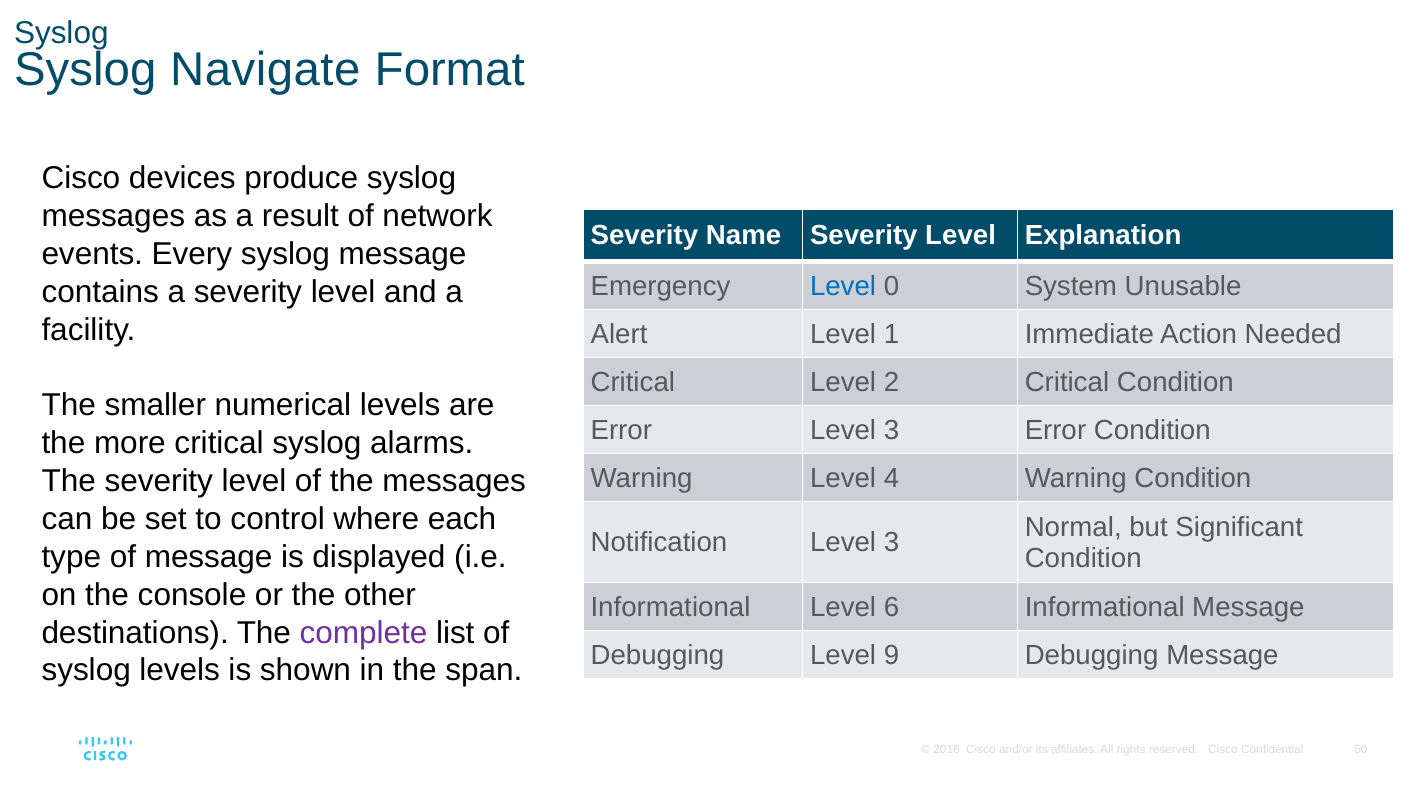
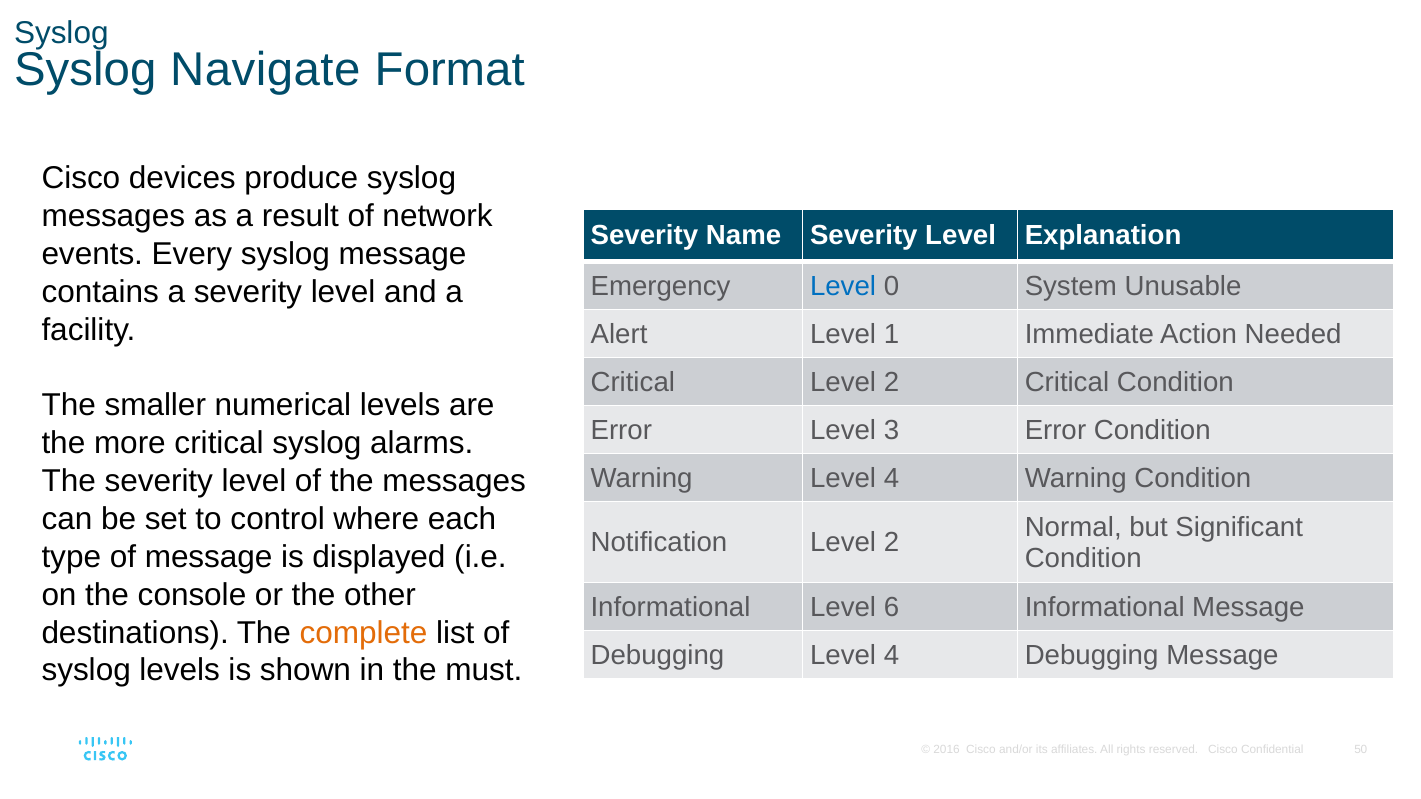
Notification Level 3: 3 -> 2 (891, 543)
complete colour: purple -> orange (364, 633)
Debugging Level 9: 9 -> 4 (891, 655)
span: span -> must (484, 671)
